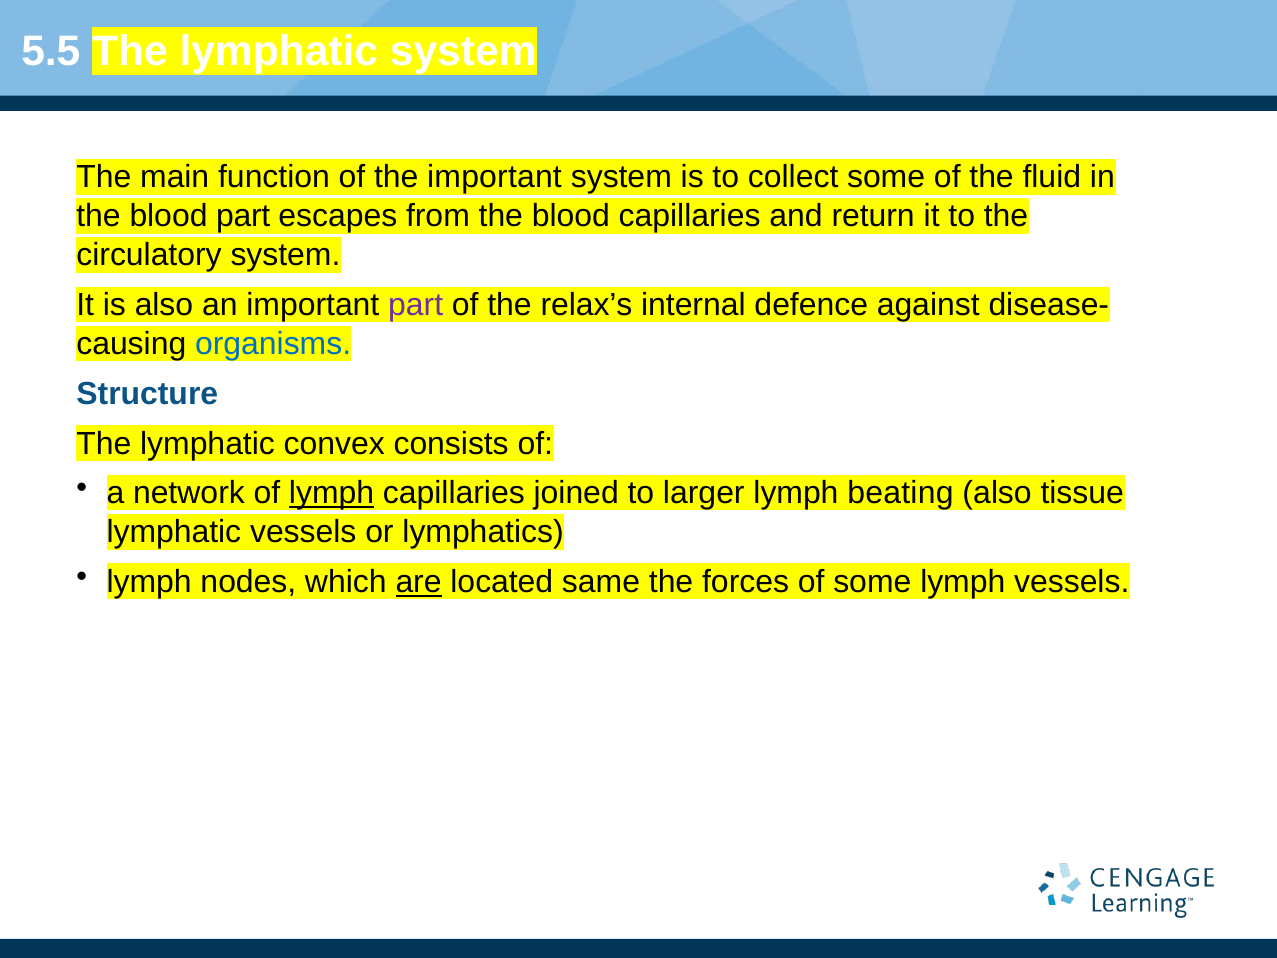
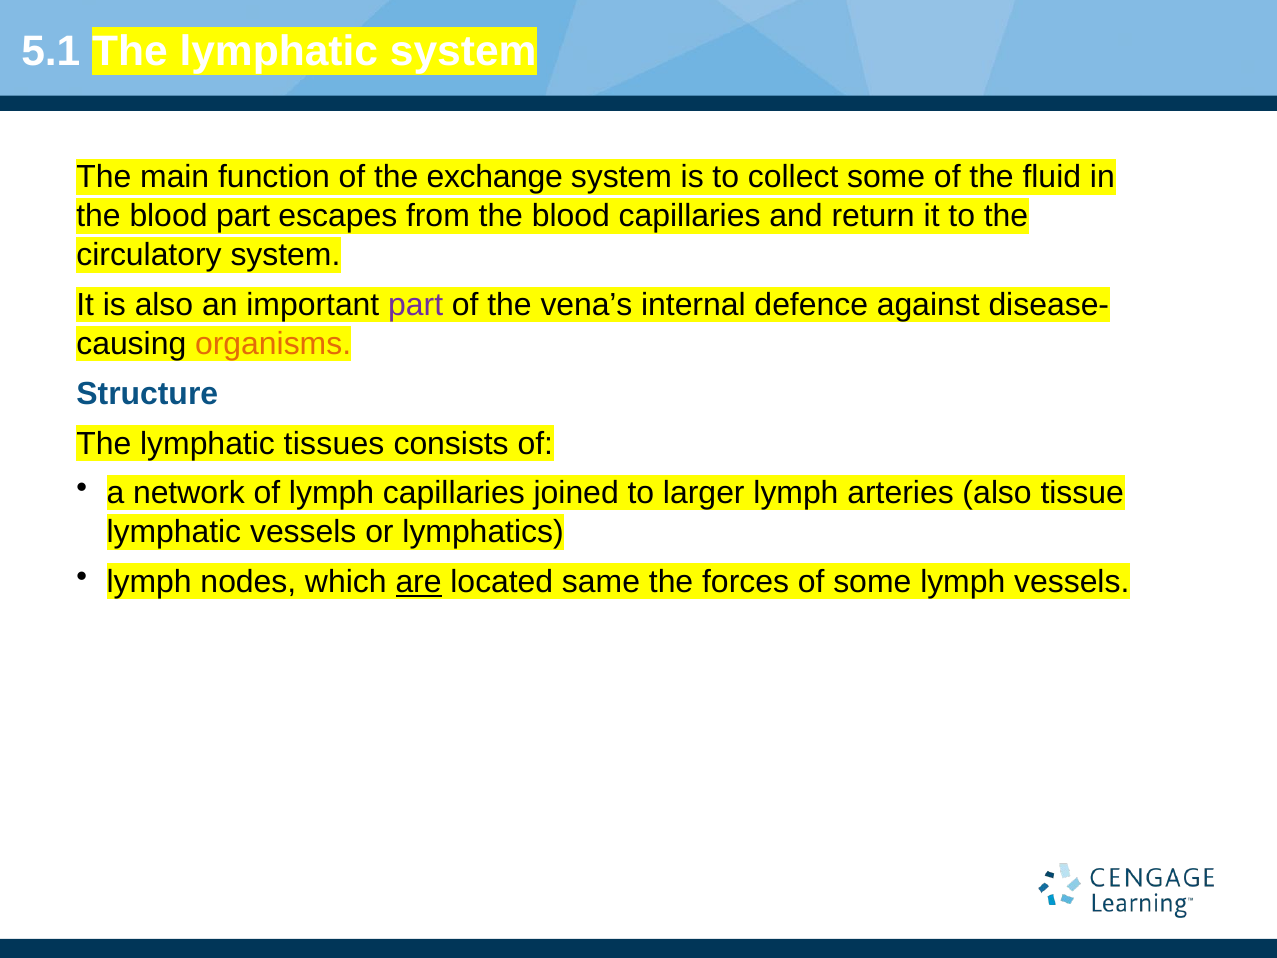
5.5: 5.5 -> 5.1 (51, 52)
the important: important -> exchange (495, 177)
relax’s: relax’s -> vena’s (586, 305)
organisms colour: blue -> orange (273, 344)
convex: convex -> tissues (334, 443)
lymph underline: present -> none (332, 493)
beating: beating -> arteries (901, 493)
